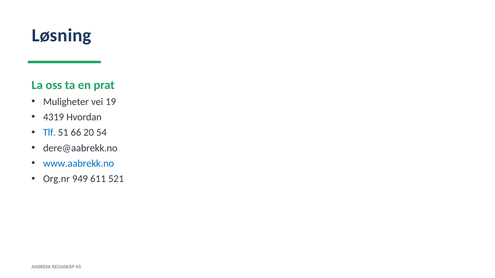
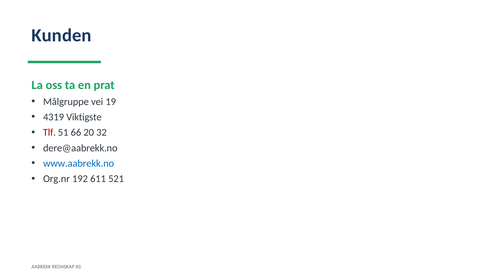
Løsning: Løsning -> Kunden (62, 35)
Muligheter: Muligheter -> Målgruppe (66, 102)
Hvordan: Hvordan -> Viktigste (84, 117)
Tlf colour: blue -> red (49, 133)
54: 54 -> 32 (102, 133)
949: 949 -> 192 (80, 179)
